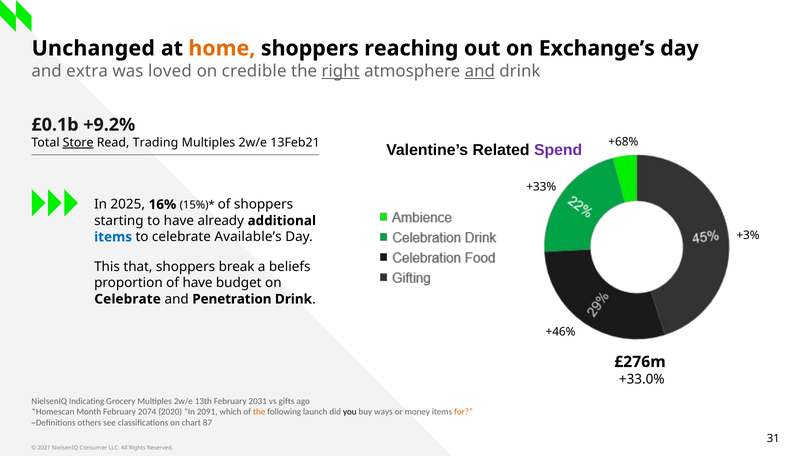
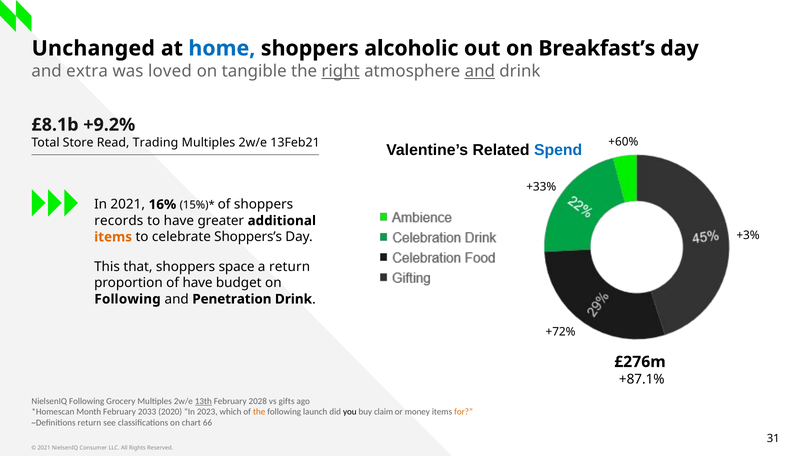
home colour: orange -> blue (222, 48)
reaching: reaching -> alcoholic (411, 48)
Exchange’s: Exchange’s -> Breakfast’s (597, 48)
credible: credible -> tangible (254, 71)
£0.1b: £0.1b -> £8.1b (55, 125)
+68%: +68% -> +60% (623, 142)
Store underline: present -> none (78, 143)
Spend colour: purple -> blue (558, 150)
In 2025: 2025 -> 2021 (128, 205)
starting: starting -> records (119, 221)
already: already -> greater (221, 221)
items colour: blue -> orange (113, 237)
Available’s: Available’s -> Shoppers’s (248, 237)
break: break -> space (237, 267)
a beliefs: beliefs -> return (290, 267)
Celebrate: Celebrate -> Following (128, 299)
+46%: +46% -> +72% (561, 332)
+33.0%: +33.0% -> +87.1% (642, 379)
NielsenIQ Indicating: Indicating -> Following (87, 401)
13th underline: none -> present (203, 401)
2031: 2031 -> 2028 (258, 401)
2074: 2074 -> 2033 (147, 412)
2091: 2091 -> 2023 (207, 412)
ways: ways -> claim (384, 412)
~Definitions others: others -> return (89, 423)
87: 87 -> 66 (208, 423)
